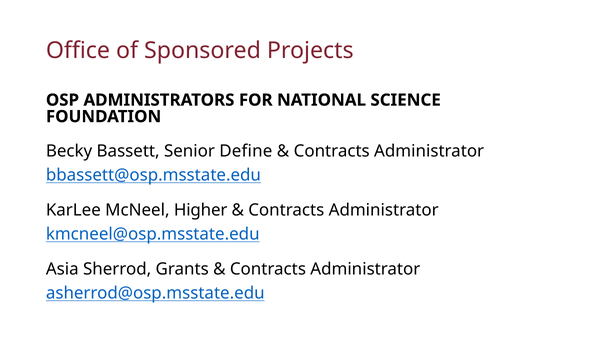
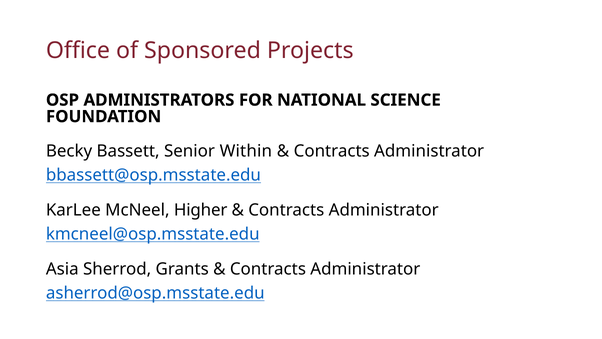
Define: Define -> Within (246, 151)
